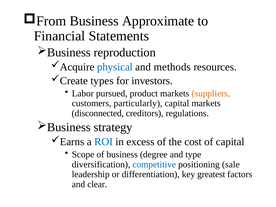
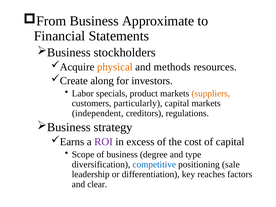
reproduction: reproduction -> stockholders (125, 52)
physical colour: blue -> orange (115, 67)
types: types -> along (102, 81)
pursued: pursued -> specials (112, 93)
disconnected: disconnected -> independent (98, 113)
ROI colour: blue -> purple (104, 142)
greatest: greatest -> reaches (211, 174)
